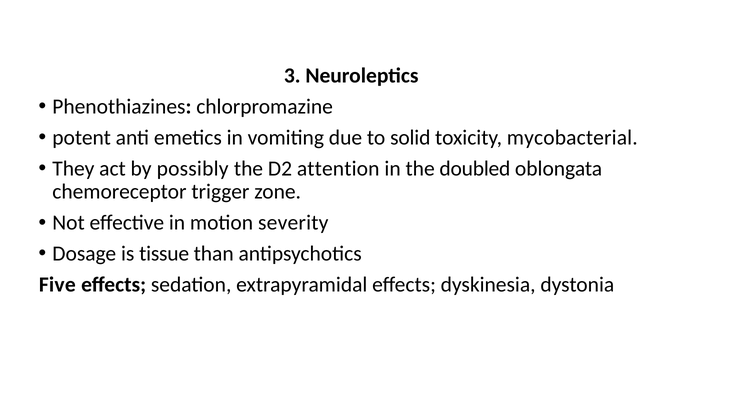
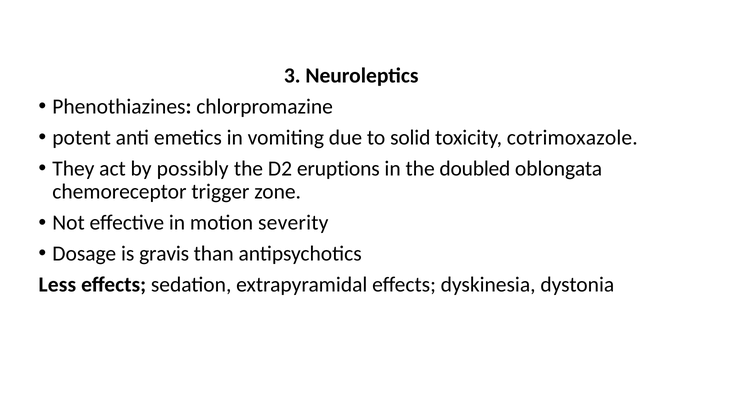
mycobacterial: mycobacterial -> cotrimoxazole (572, 138)
attention: attention -> eruptions (338, 169)
tissue: tissue -> gravis (164, 254)
Five: Five -> Less (57, 285)
